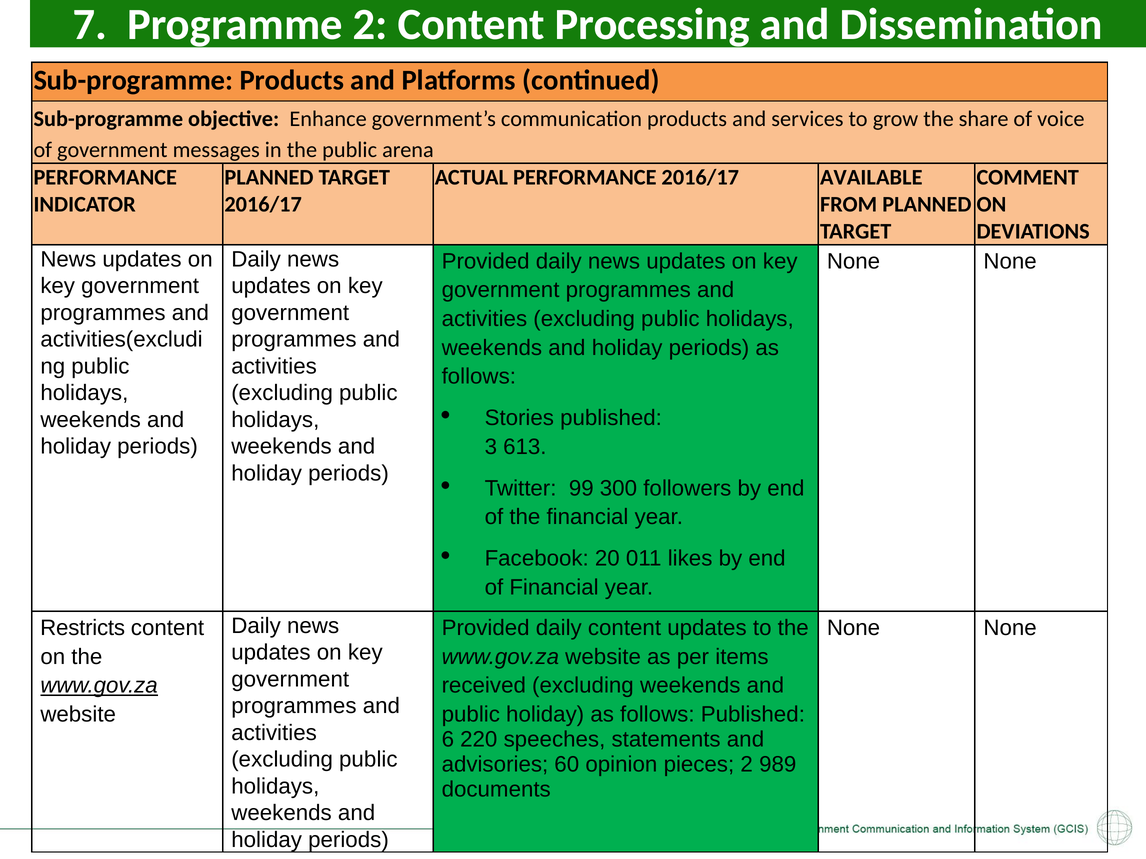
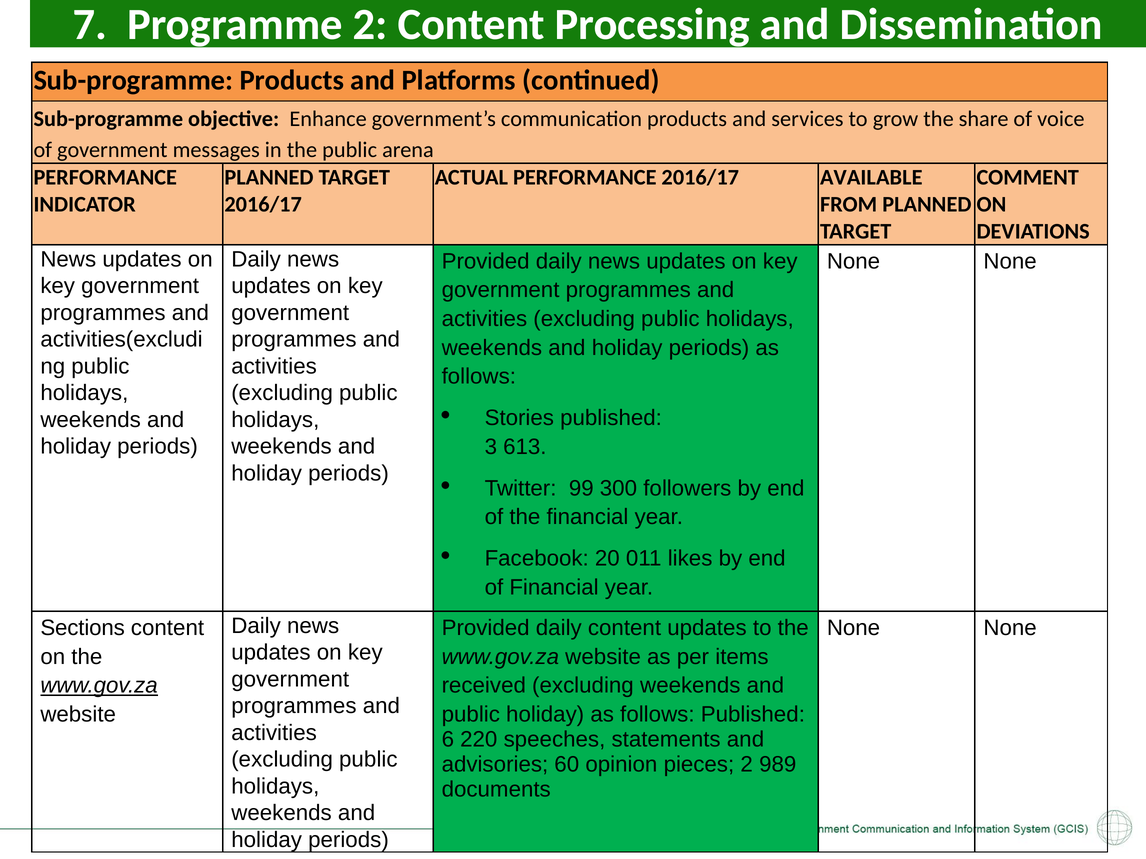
Restricts: Restricts -> Sections (83, 628)
